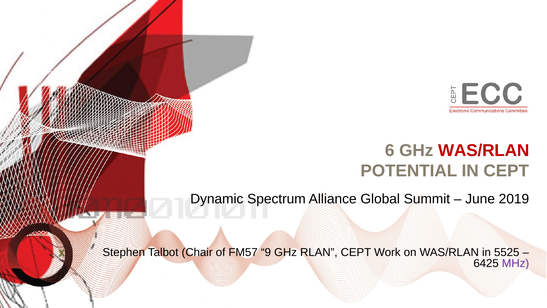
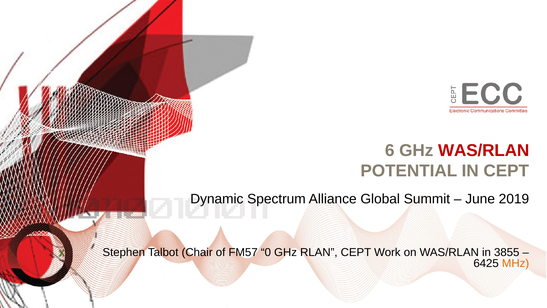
9: 9 -> 0 (266, 252)
5525: 5525 -> 3855 (507, 252)
MHz colour: purple -> orange (516, 263)
